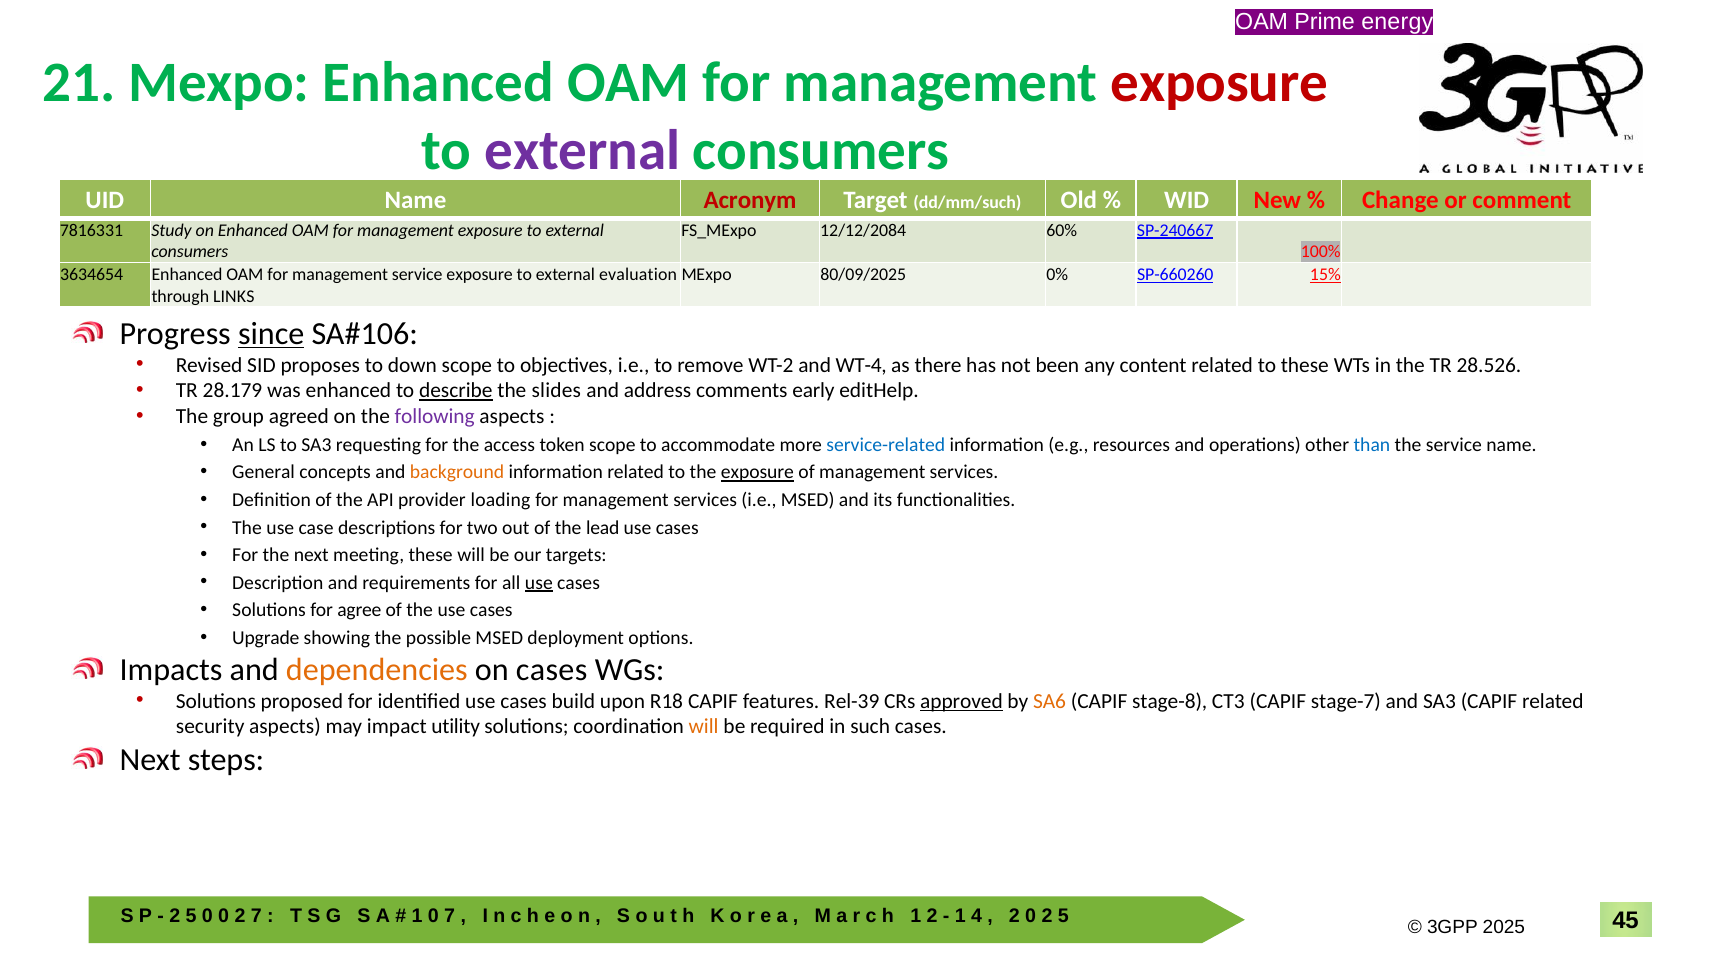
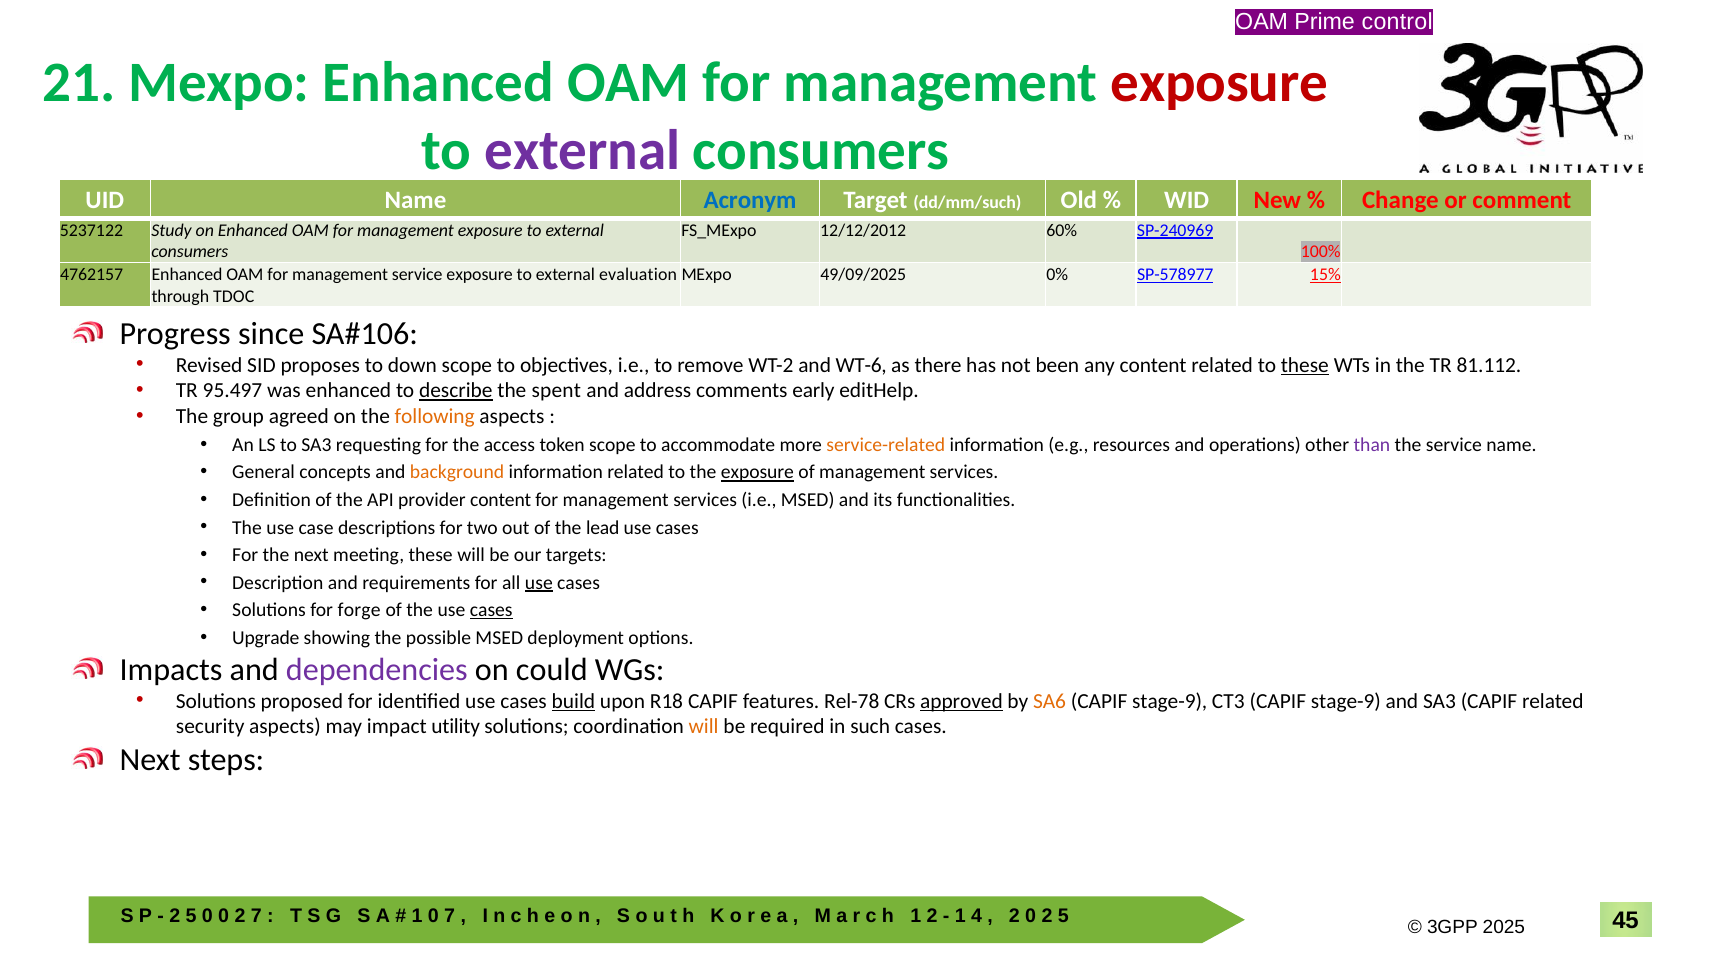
energy: energy -> control (1397, 22)
Acronym colour: red -> blue (750, 200)
7816331: 7816331 -> 5237122 (91, 230)
12/12/2084: 12/12/2084 -> 12/12/2012 (863, 230)
SP-240667: SP-240667 -> SP-240969 (1175, 230)
3634654: 3634654 -> 4762157 (92, 275)
80/09/2025: 80/09/2025 -> 49/09/2025 (863, 275)
SP-660260: SP-660260 -> SP-578977 (1175, 275)
LINKS: LINKS -> TDOC (234, 296)
since underline: present -> none (271, 334)
WT-4: WT-4 -> WT-6 (861, 365)
these underline: none -> present (1305, 365)
28.526: 28.526 -> 81.112 (1489, 365)
28.179: 28.179 -> 95.497 (232, 391)
slides: slides -> spent (556, 391)
following colour: purple -> orange (435, 417)
service-related colour: blue -> orange (886, 445)
than colour: blue -> purple (1372, 445)
provider loading: loading -> content (501, 500)
agree: agree -> forge (359, 610)
cases underline: none -> present (491, 610)
dependencies colour: orange -> purple (377, 670)
on cases: cases -> could (552, 670)
build underline: none -> present (573, 701)
Rel-39: Rel-39 -> Rel-78 (852, 701)
stage-8: stage-8 -> stage-9 (1170, 701)
CT3 CAPIF stage-7: stage-7 -> stage-9 (1346, 701)
